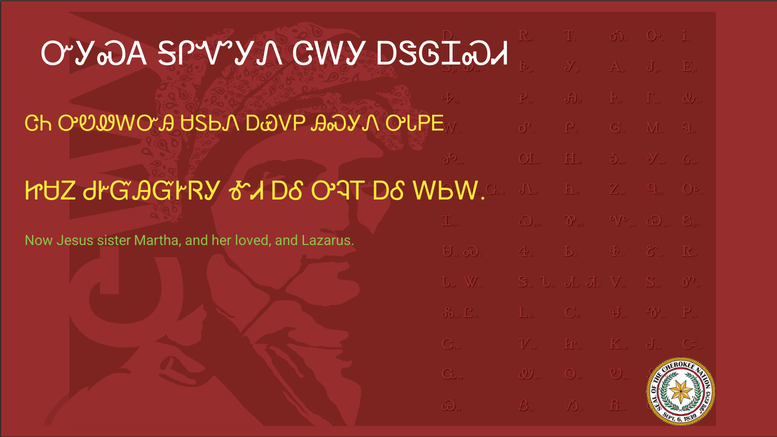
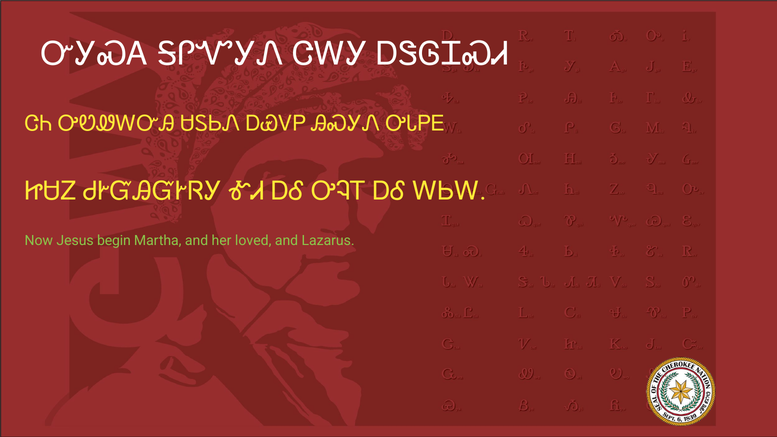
sister: sister -> begin (114, 240)
